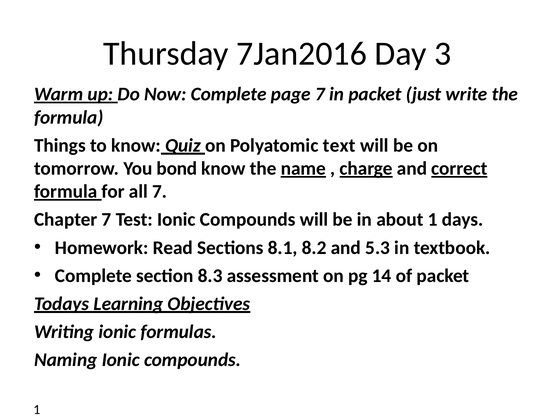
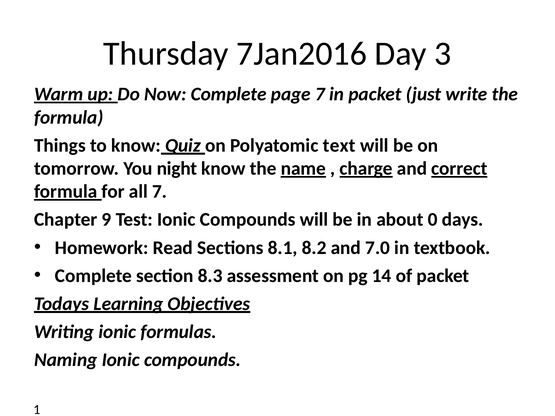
bond: bond -> night (177, 169)
Chapter 7: 7 -> 9 (106, 220)
about 1: 1 -> 0 (433, 220)
5.3: 5.3 -> 7.0 (378, 248)
